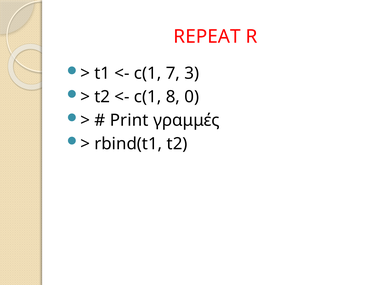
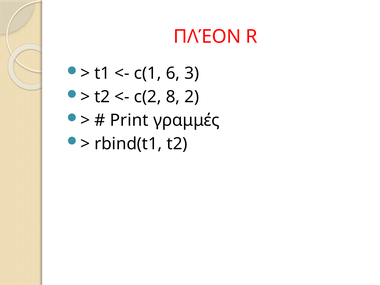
REPEAT: REPEAT -> ΠΛΈΟΝ (207, 36)
7: 7 -> 6 (173, 73)
c(1: c(1 -> c(2 (148, 97)
0: 0 -> 2 (192, 97)
